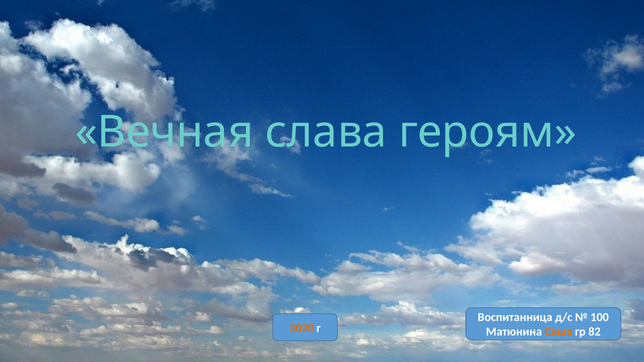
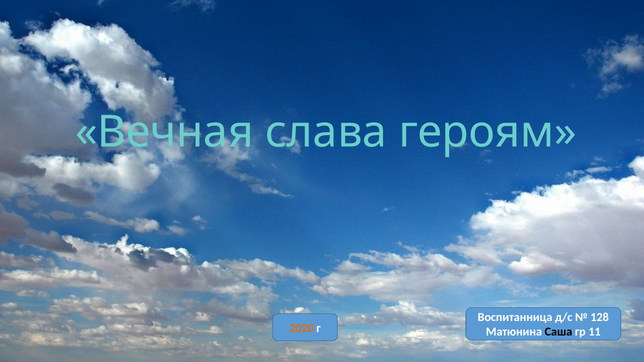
100: 100 -> 128 (600, 318)
Саша colour: orange -> black (558, 332)
82: 82 -> 11 (595, 332)
